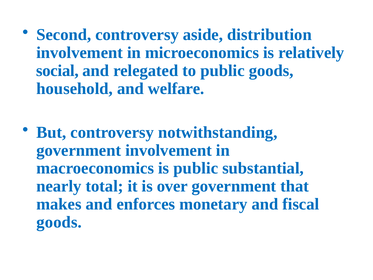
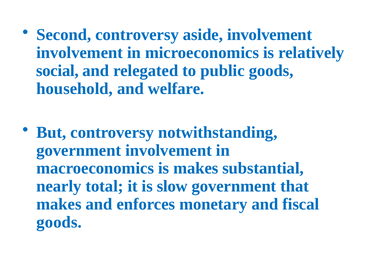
aside distribution: distribution -> involvement (270, 35)
is public: public -> makes (196, 168)
over: over -> slow (172, 186)
